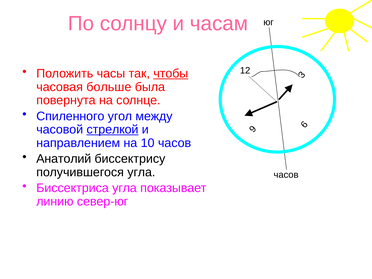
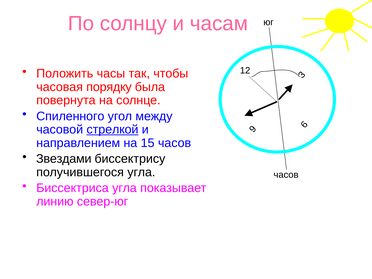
чтобы underline: present -> none (171, 74)
больше: больше -> порядку (109, 87)
10: 10 -> 15 (148, 143)
Анатолий: Анатолий -> Звездами (64, 159)
